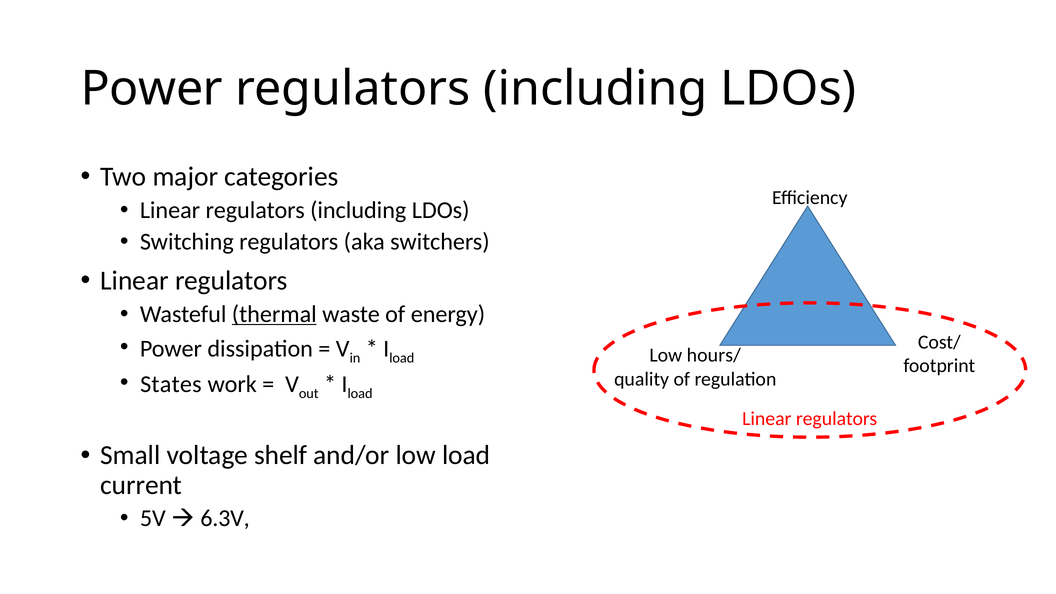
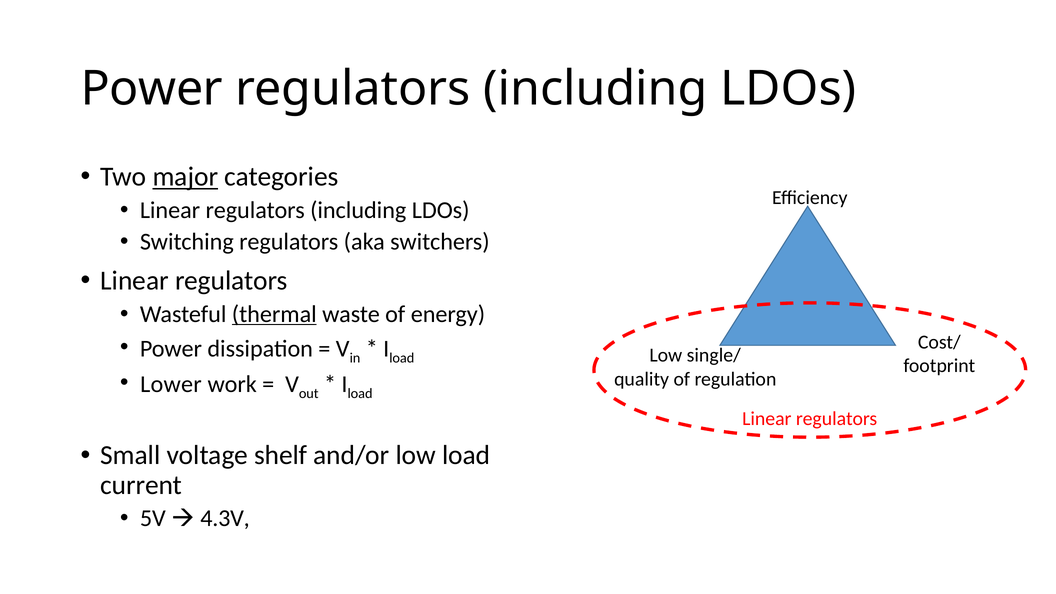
major underline: none -> present (185, 177)
hours/: hours/ -> single/ (714, 355)
States: States -> Lower (171, 384)
6.3V: 6.3V -> 4.3V (225, 518)
